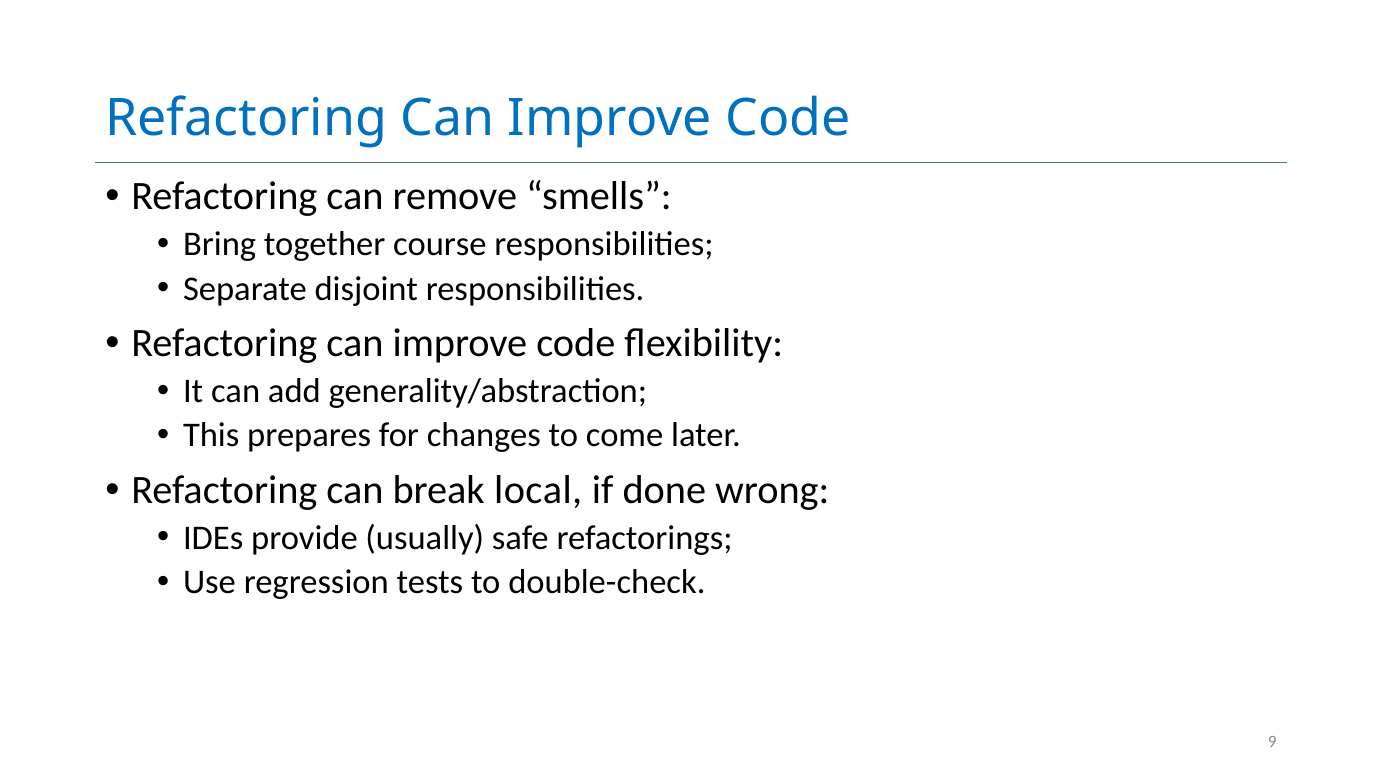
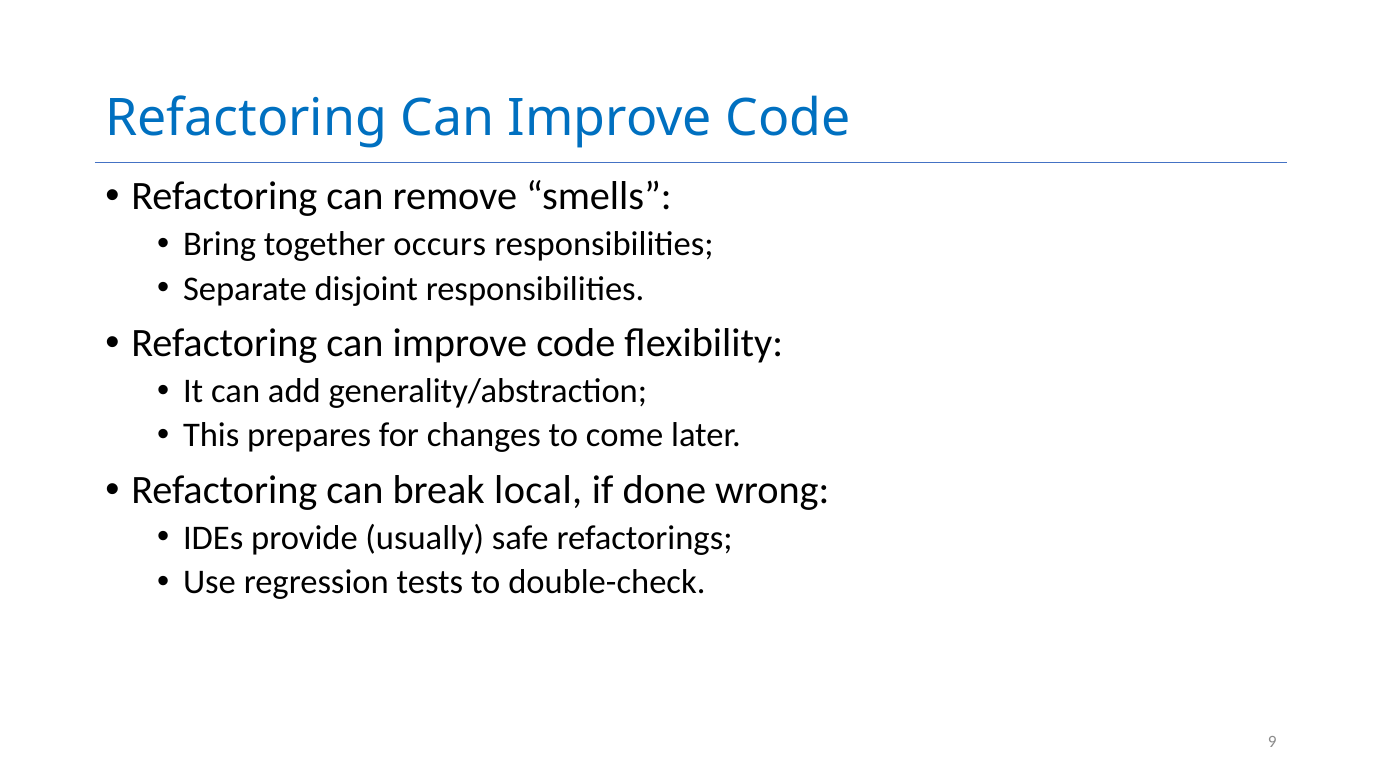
course: course -> occurs (440, 244)
